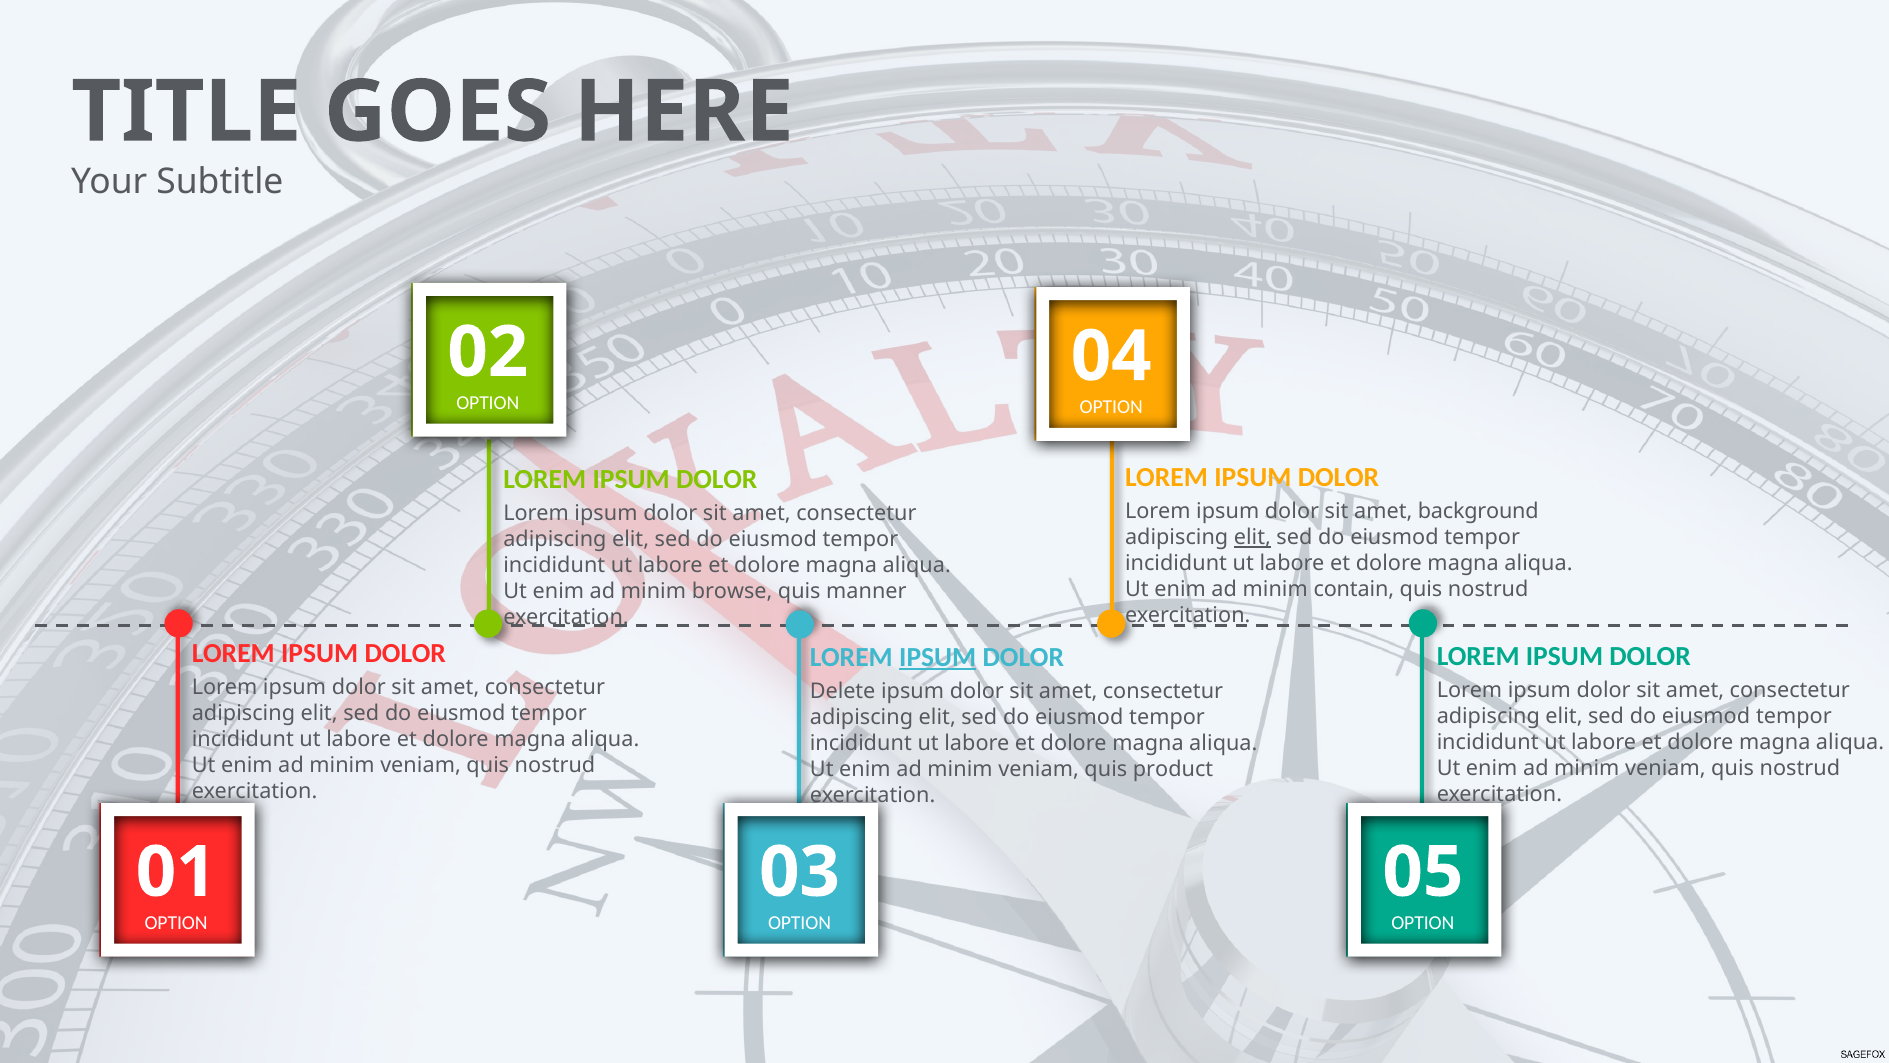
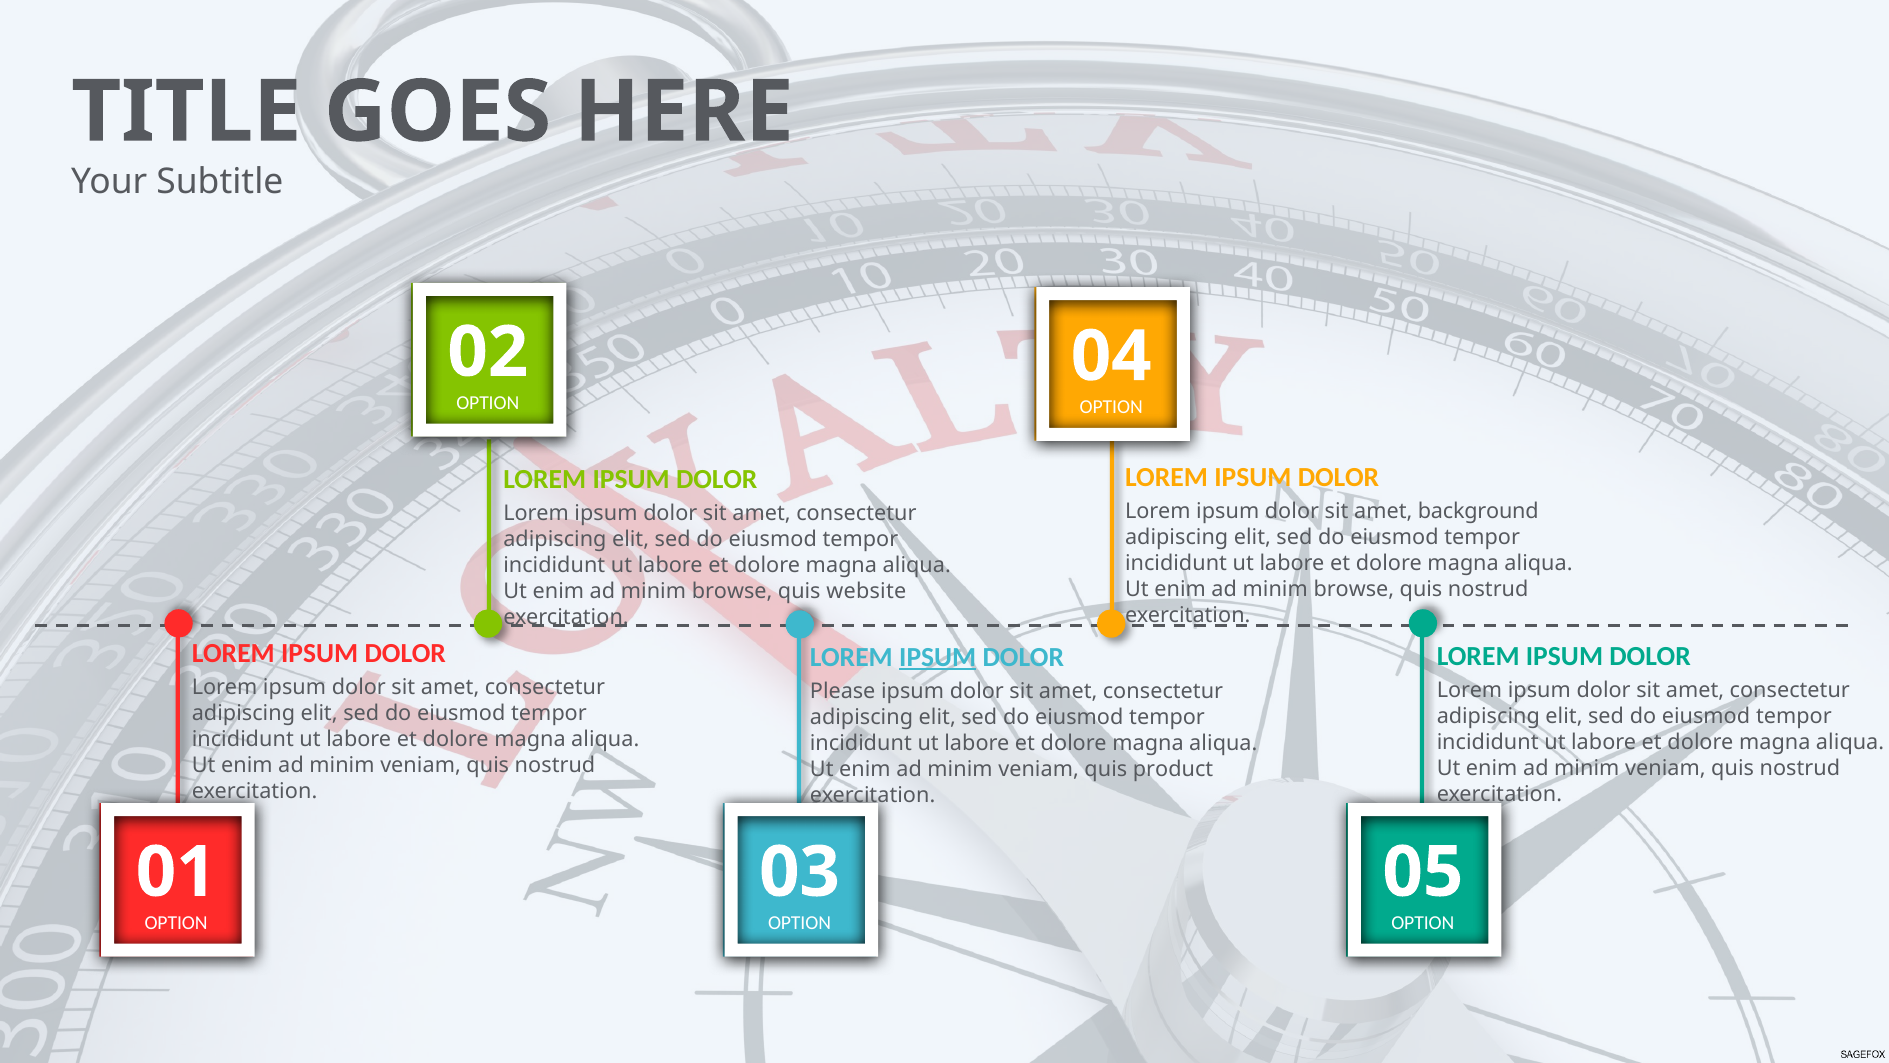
elit underline: present -> none (1252, 537)
contain: contain -> browse (1354, 589)
manner: manner -> website (866, 591)
Delete: Delete -> Please (843, 691)
